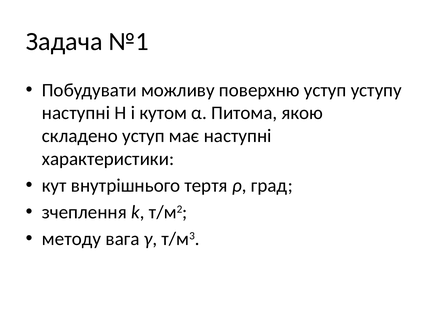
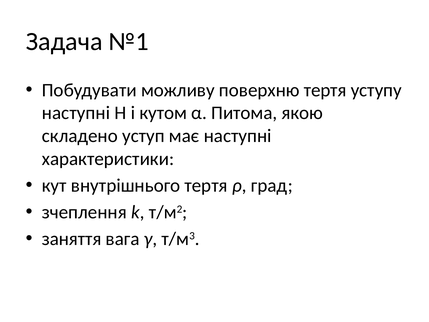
поверхню уступ: уступ -> тертя (325, 90)
методу: методу -> заняття (72, 239)
